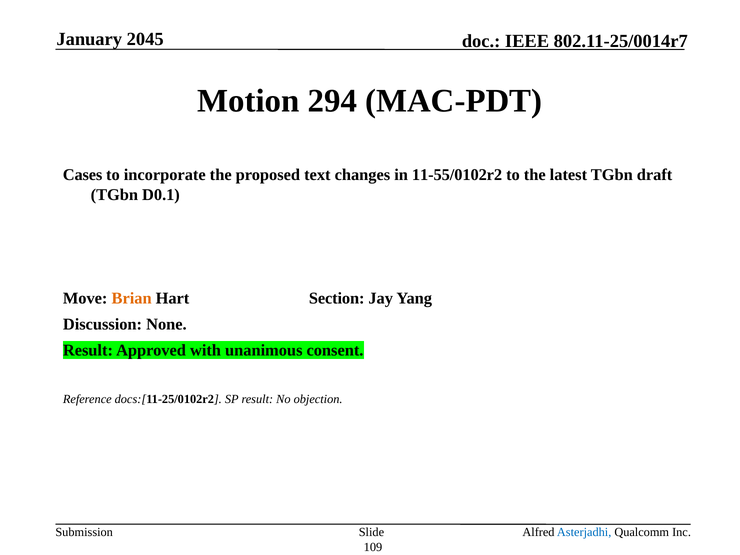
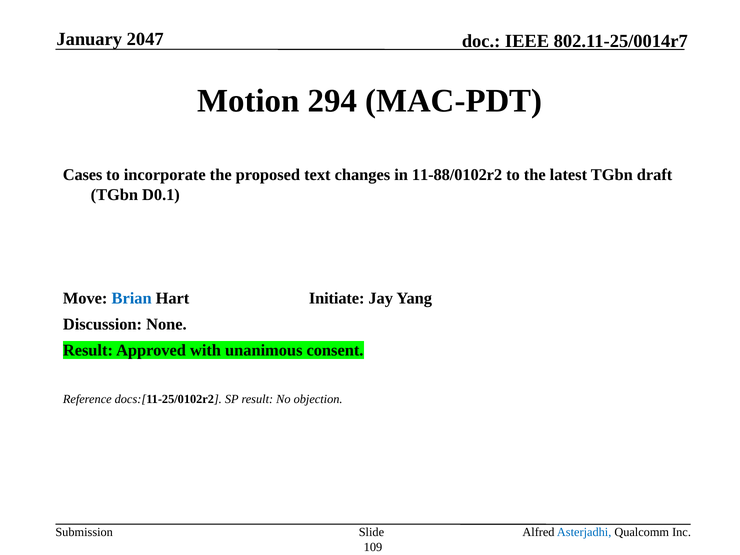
2045: 2045 -> 2047 (145, 39)
11-55/0102r2: 11-55/0102r2 -> 11-88/0102r2 (457, 175)
Brian colour: orange -> blue (132, 298)
Section: Section -> Initiate (337, 298)
